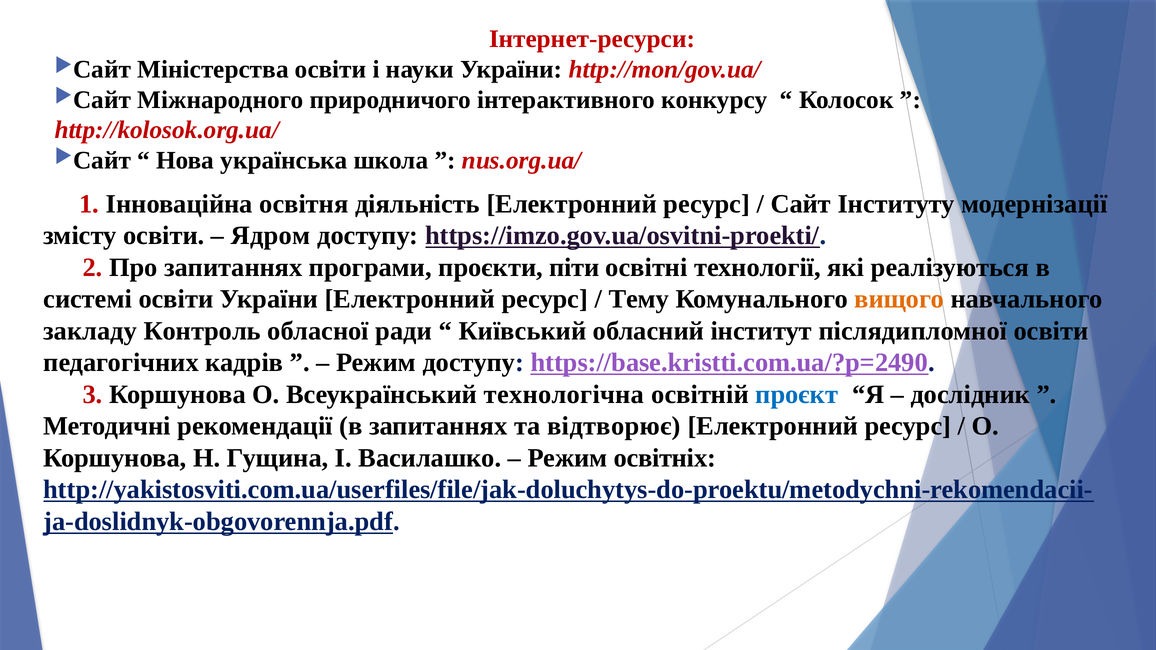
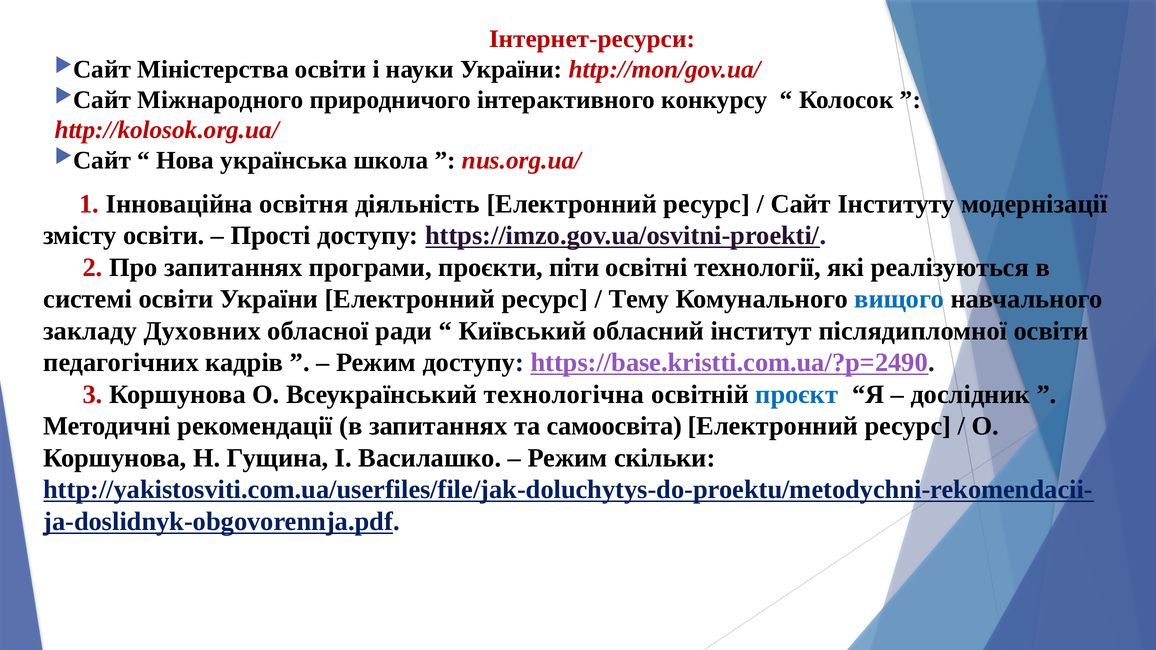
Ядром: Ядром -> Прості (271, 236)
вищого colour: orange -> blue (899, 299)
Контроль: Контроль -> Духовних (202, 331)
відтворює: відтворює -> самоосвіта (614, 426)
освітніх: освітніх -> скільки (665, 458)
